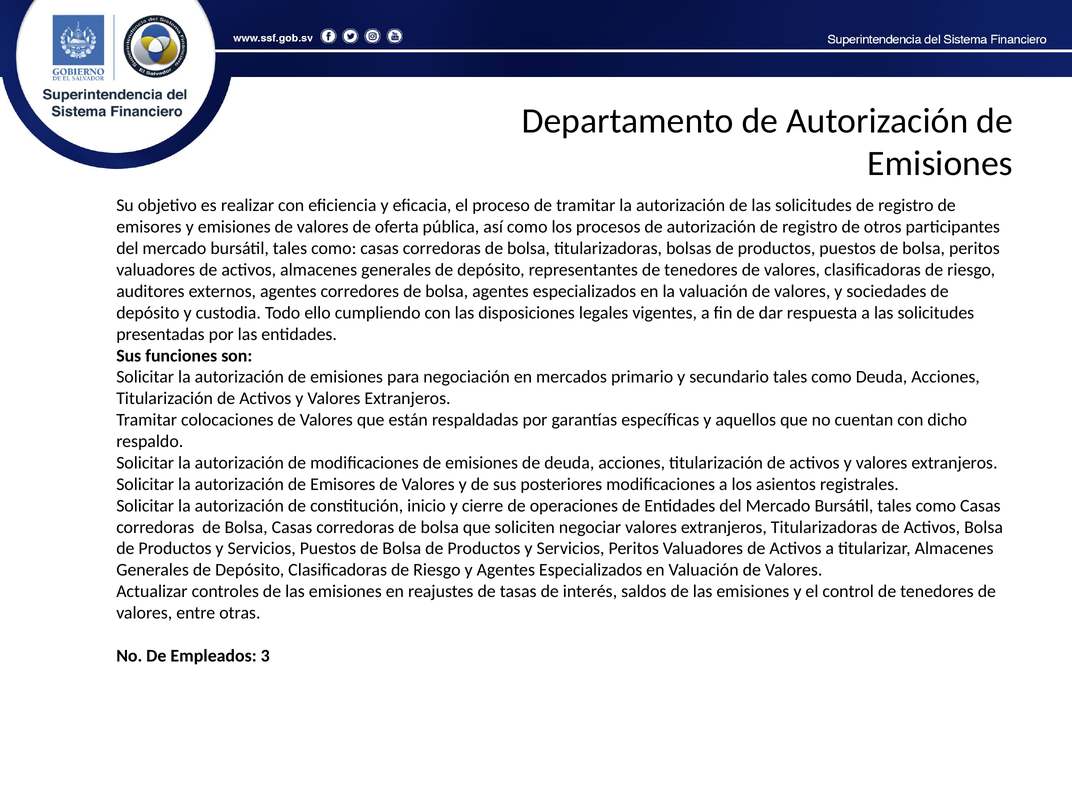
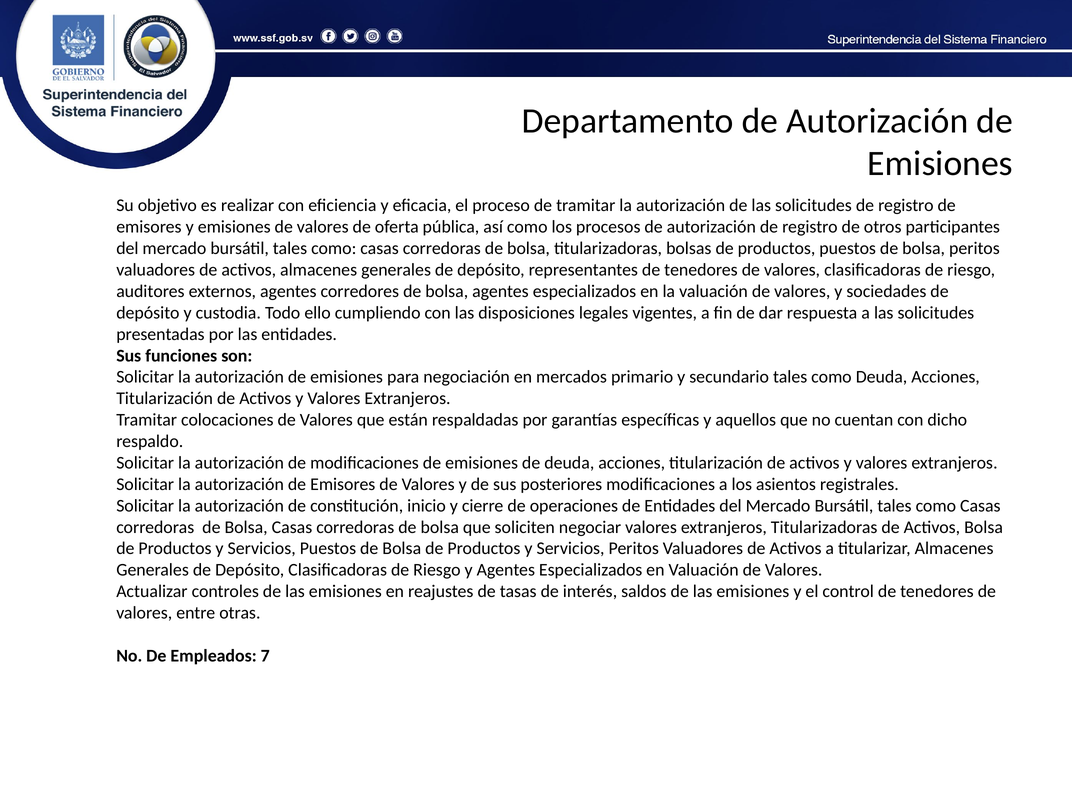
3: 3 -> 7 (265, 656)
